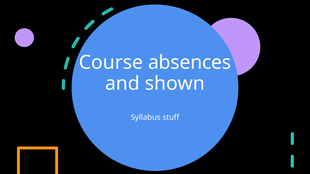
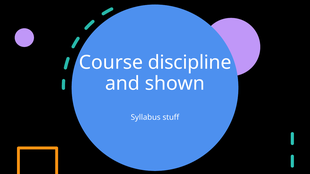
absences: absences -> discipline (190, 63)
